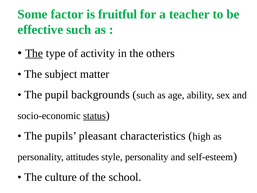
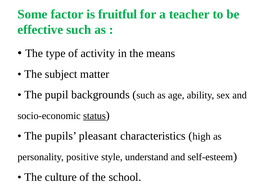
The underline: present -> none (34, 53)
others: others -> means (161, 53)
attitudes: attitudes -> positive (82, 157)
style personality: personality -> understand (147, 157)
